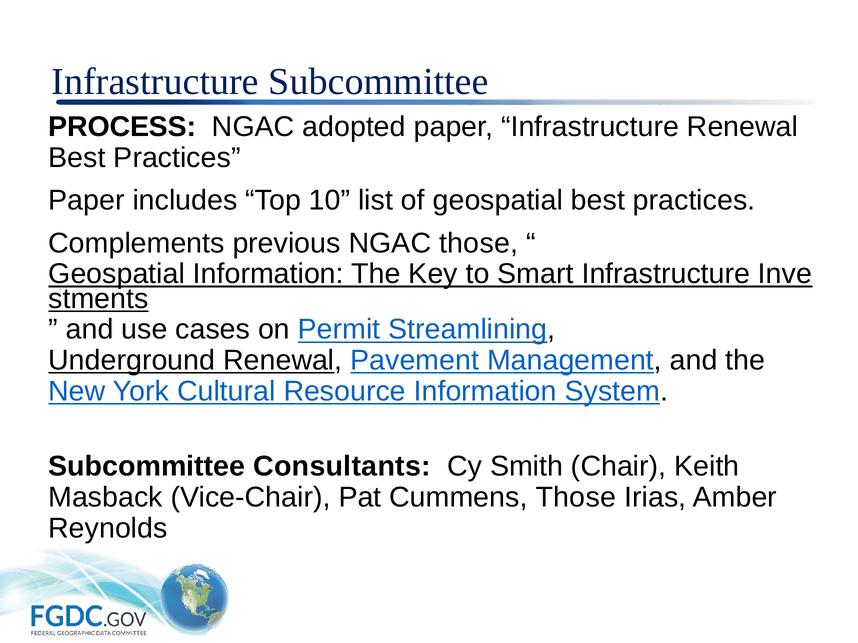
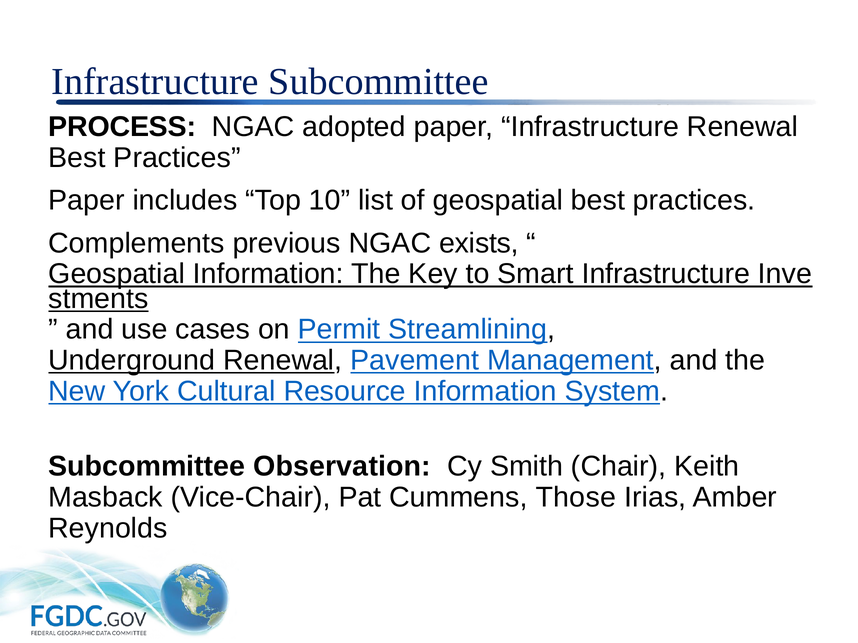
NGAC those: those -> exists (479, 243)
Consultants: Consultants -> Observation (342, 467)
